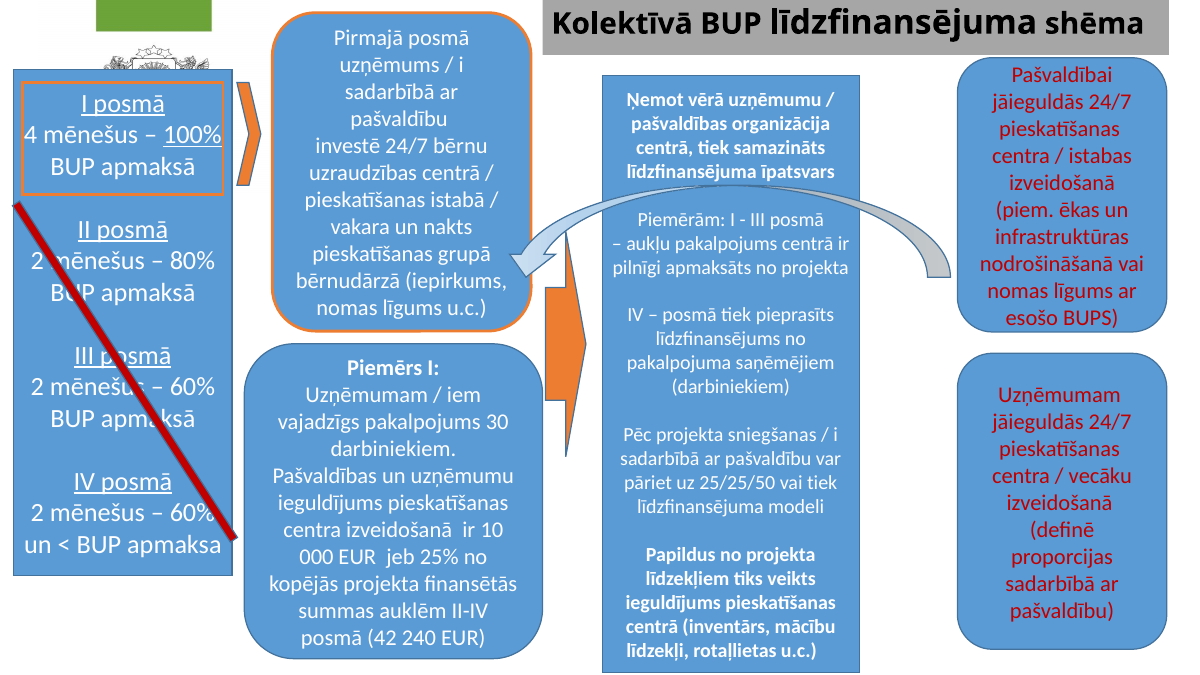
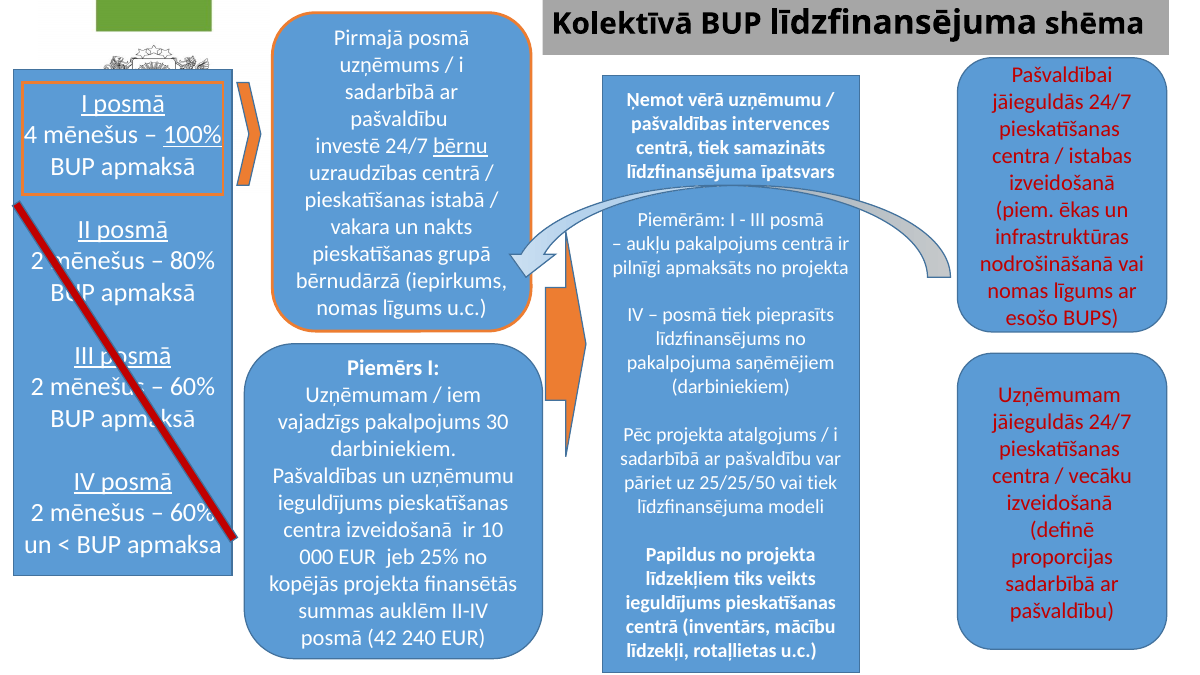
organizācija: organizācija -> intervences (781, 123)
bērnu underline: none -> present (460, 146)
sniegšanas: sniegšanas -> atalgojums (772, 435)
